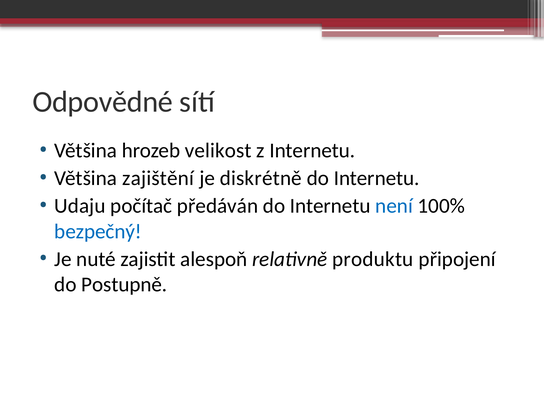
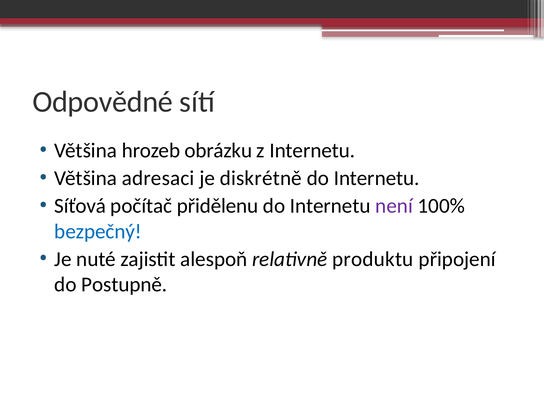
velikost: velikost -> obrázku (218, 151)
zajištění: zajištění -> adresaci (158, 178)
Udaju: Udaju -> Síťová (80, 206)
předáván: předáván -> přidělenu (218, 206)
není colour: blue -> purple (394, 206)
